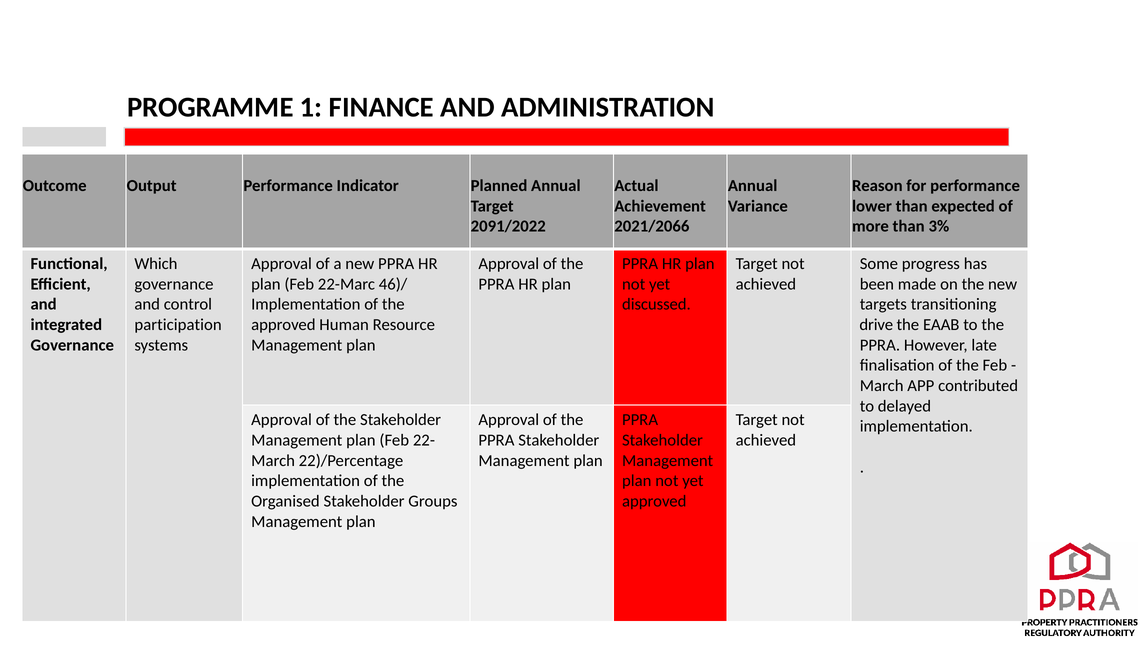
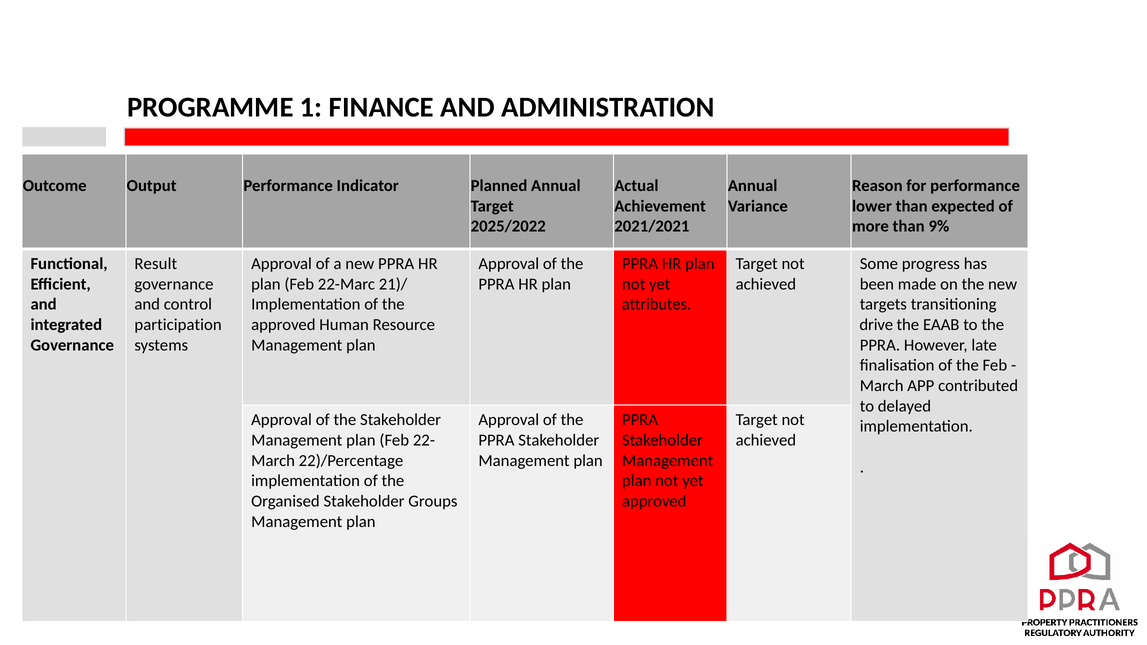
2091/2022: 2091/2022 -> 2025/2022 (508, 227)
2021/2066: 2021/2066 -> 2021/2021 (652, 227)
3%: 3% -> 9% (939, 227)
Which: Which -> Result (156, 264)
46)/: 46)/ -> 21)/ (393, 284)
discussed: discussed -> attributes (656, 304)
